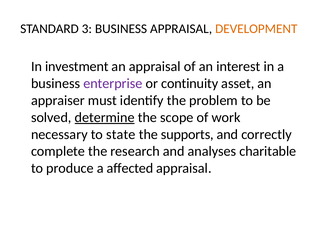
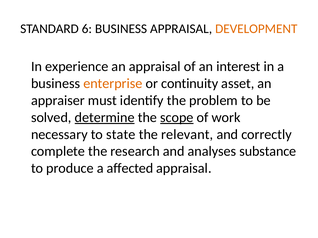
3: 3 -> 6 (87, 29)
investment: investment -> experience (77, 67)
enterprise colour: purple -> orange (113, 84)
scope underline: none -> present (177, 118)
supports: supports -> relevant (187, 135)
charitable: charitable -> substance (268, 152)
